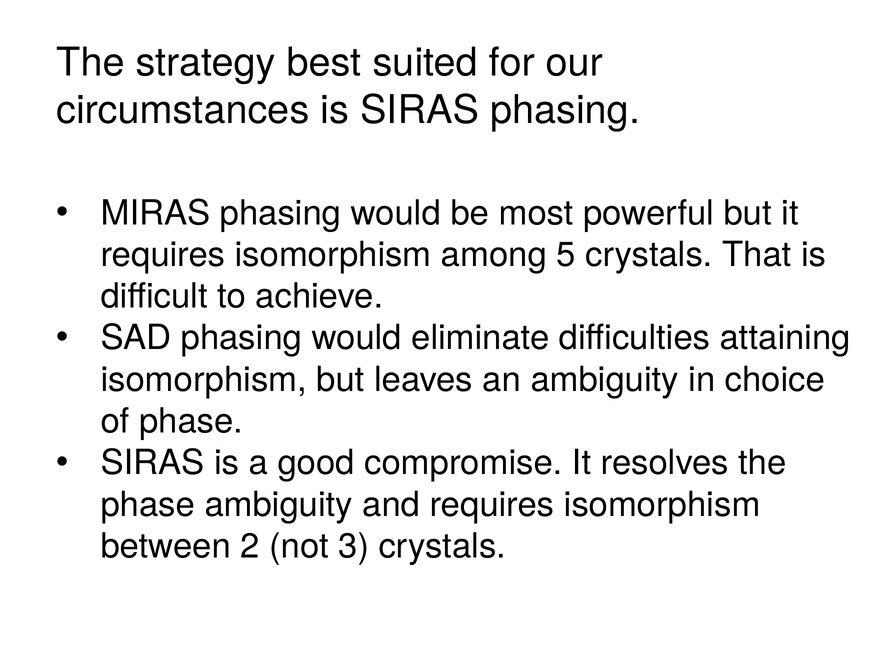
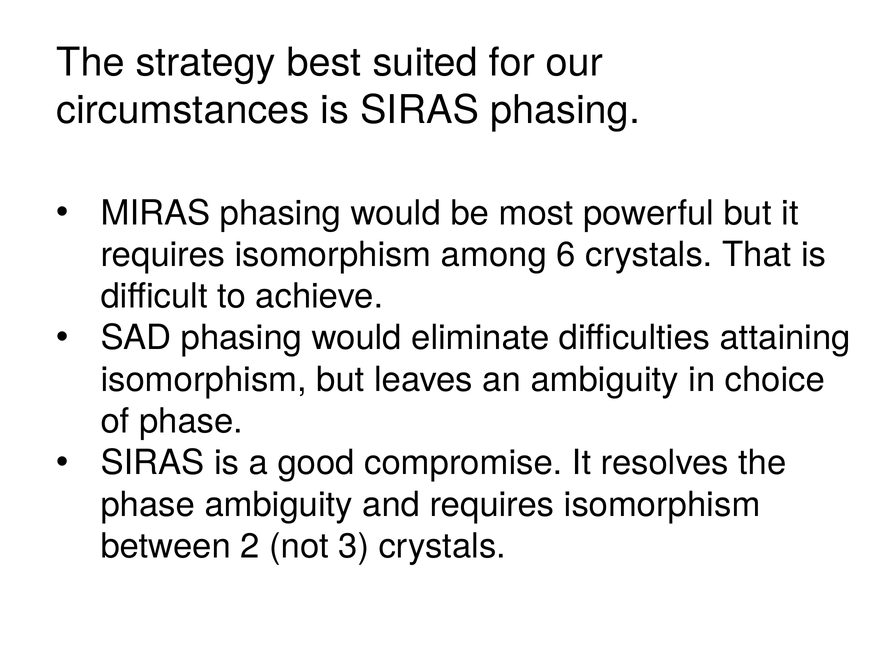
5: 5 -> 6 (566, 255)
